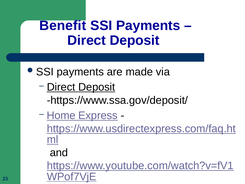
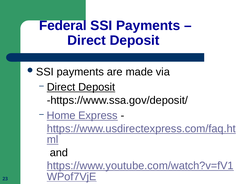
Benefit: Benefit -> Federal (63, 26)
